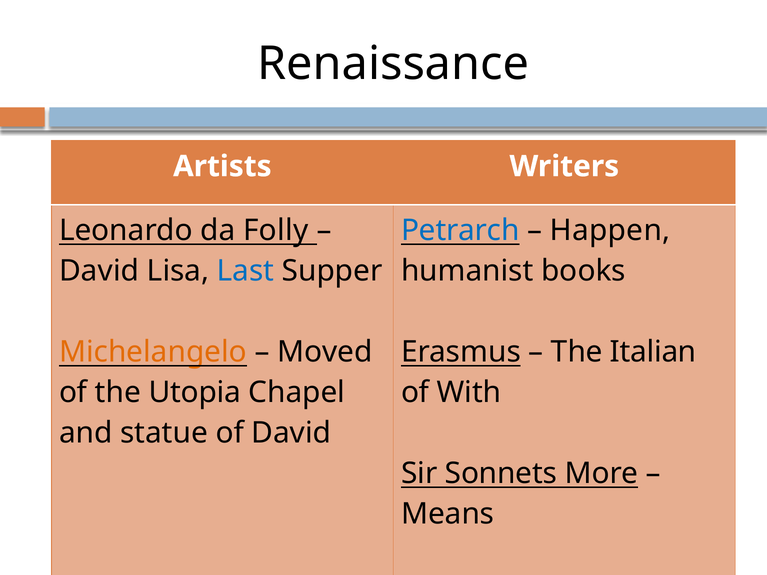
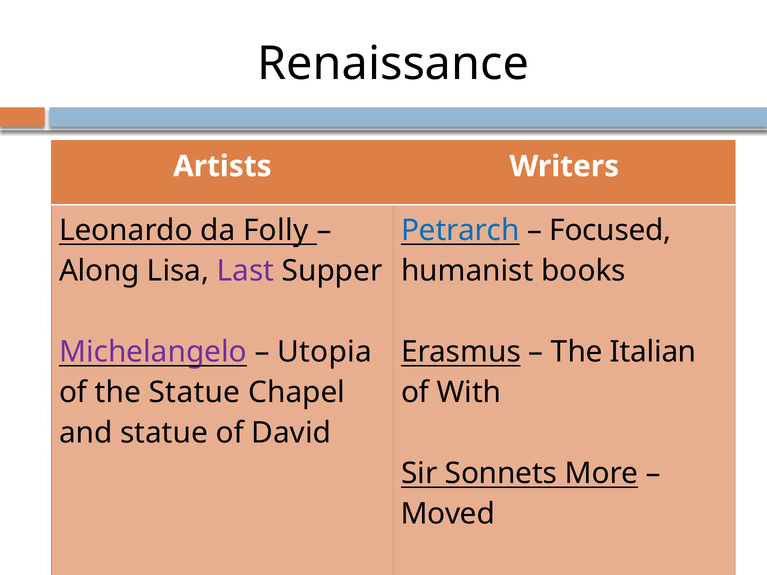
Happen: Happen -> Focused (610, 231)
David: David -> Along (99, 271)
Last colour: blue -> purple (246, 271)
Michelangelo colour: orange -> purple (153, 352)
Moved: Moved -> Utopia (325, 352)
the Utopia: Utopia -> Statue (194, 393)
Means: Means -> Moved (448, 514)
